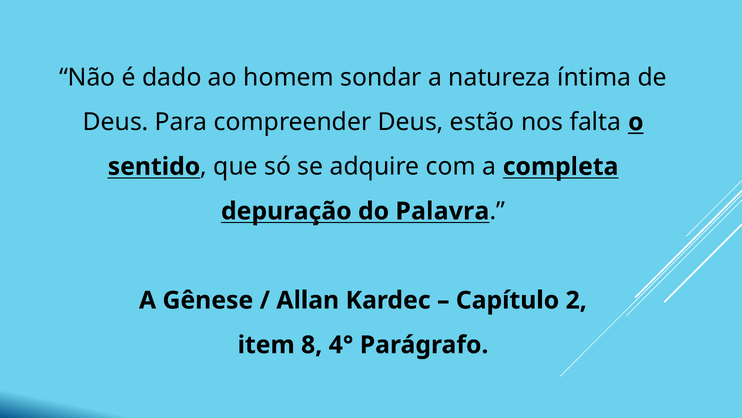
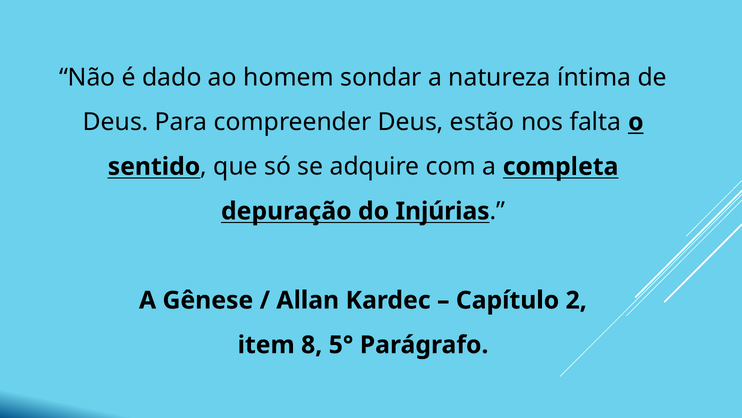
Palavra: Palavra -> Injúrias (443, 211)
4°: 4° -> 5° (341, 344)
